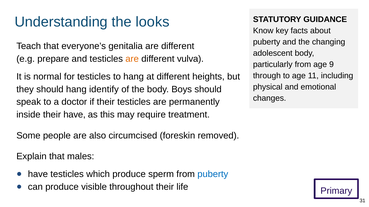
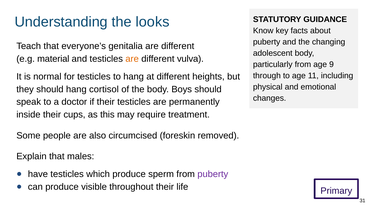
prepare: prepare -> material (53, 59)
identify: identify -> cortisol (104, 89)
their have: have -> cups (74, 115)
puberty colour: blue -> purple (213, 175)
